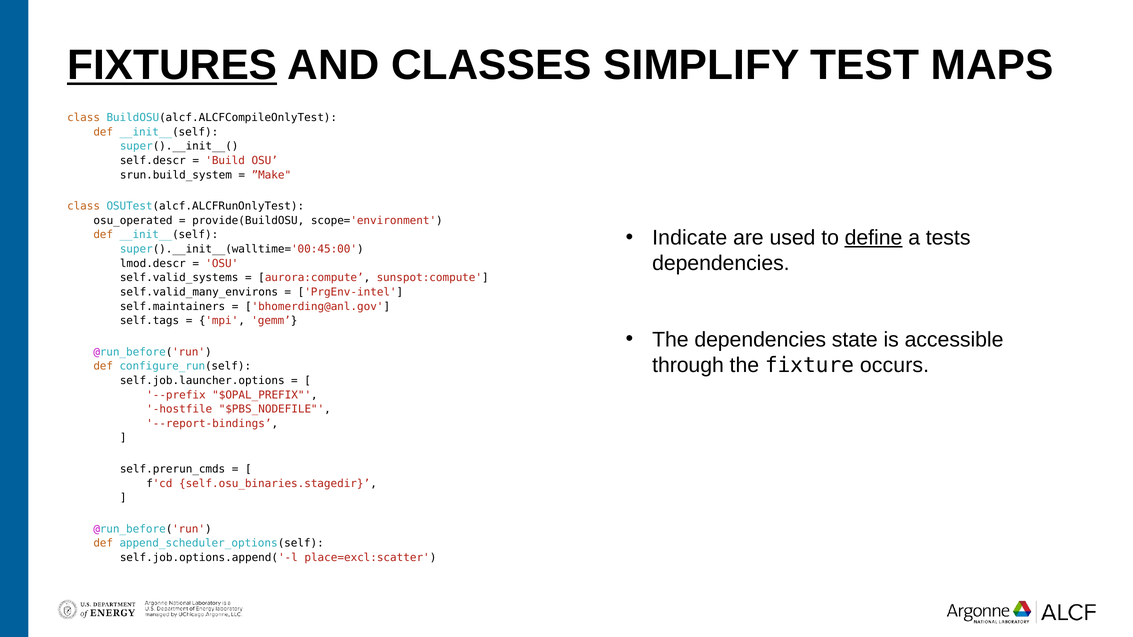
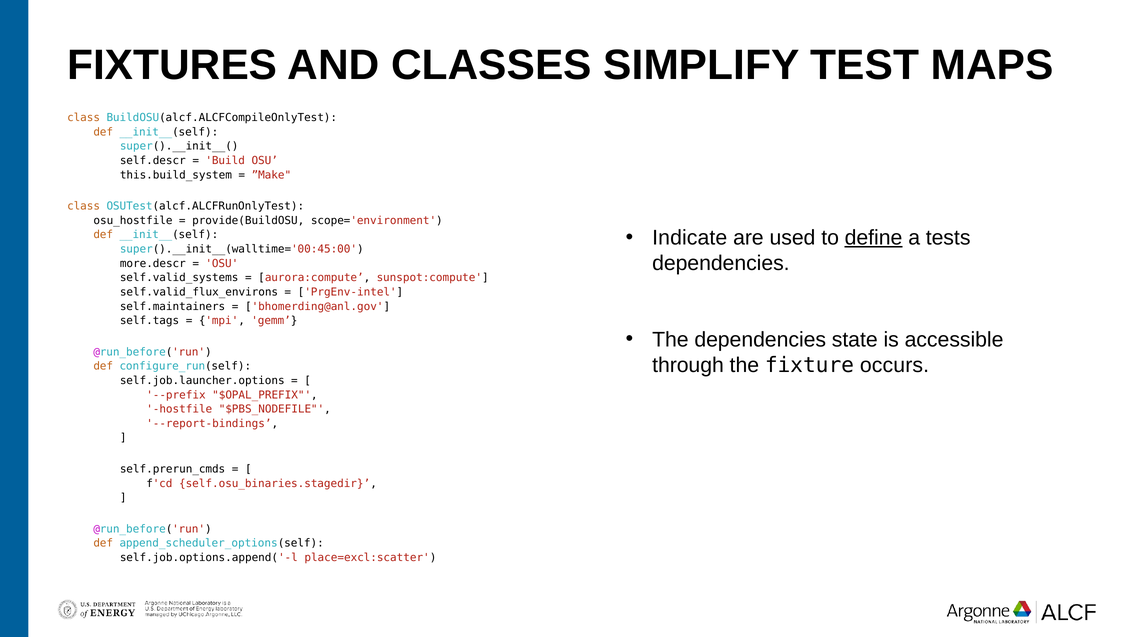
FIXTURES underline: present -> none (172, 65)
srun.build_system: srun.build_system -> this.build_system (176, 175)
osu_operated: osu_operated -> osu_hostfile (133, 221)
lmod.descr: lmod.descr -> more.descr (153, 264)
self.valid_many_environs: self.valid_many_environs -> self.valid_flux_environs (199, 292)
